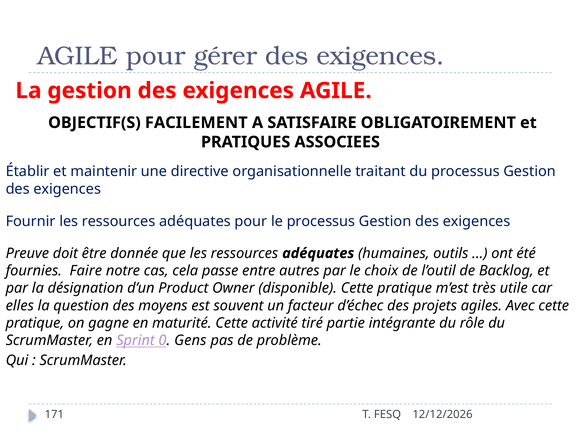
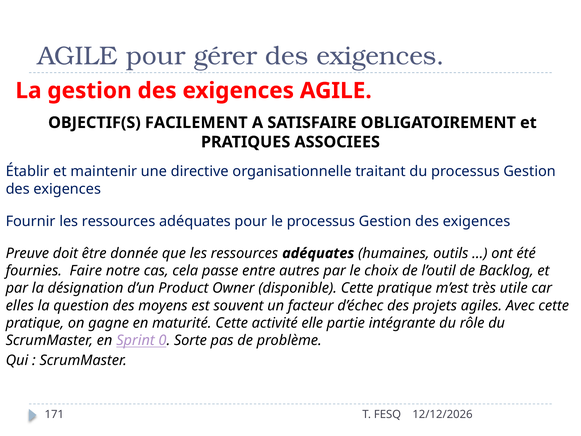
tiré: tiré -> elle (312, 323)
Gens: Gens -> Sorte (190, 340)
